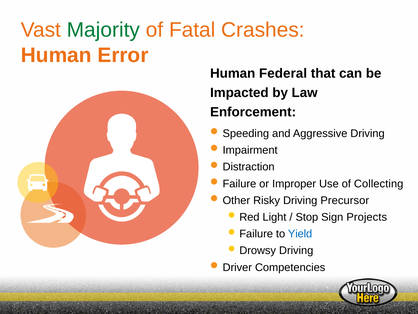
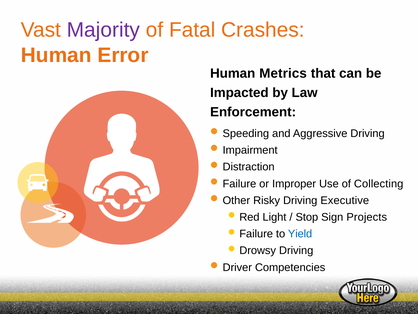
Majority colour: green -> purple (103, 30)
Federal: Federal -> Metrics (283, 73)
Precursor: Precursor -> Executive (345, 200)
